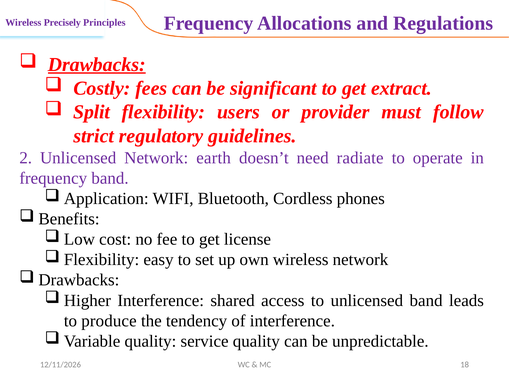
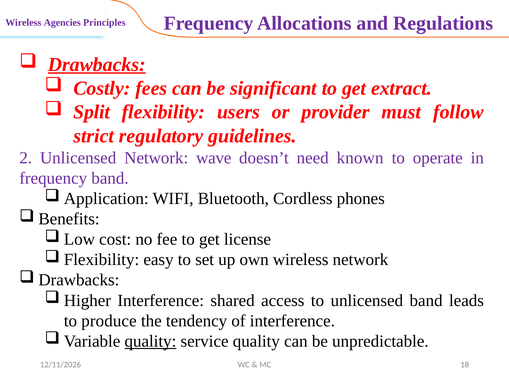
Precisely: Precisely -> Agencies (62, 23)
earth: earth -> wave (214, 158)
radiate: radiate -> known (360, 158)
quality underline: none -> present (150, 341)
